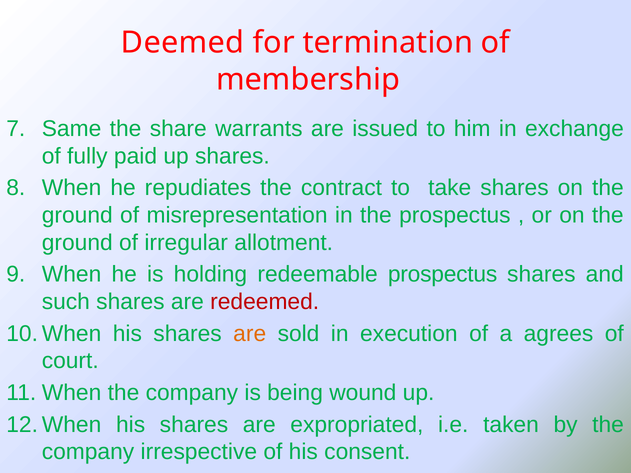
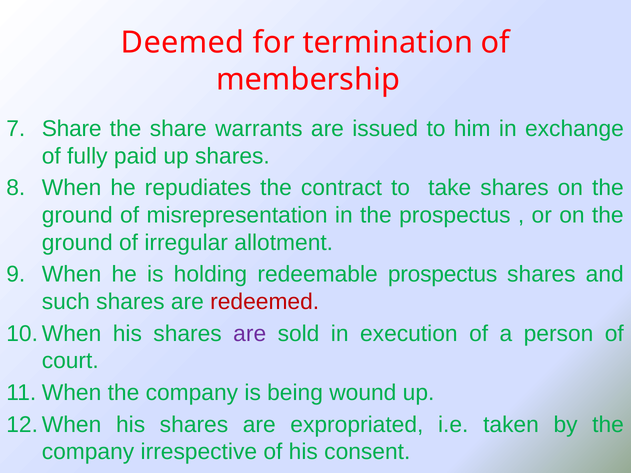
Same: Same -> Share (72, 129)
are colour: orange -> purple (250, 334)
agrees: agrees -> person (559, 334)
